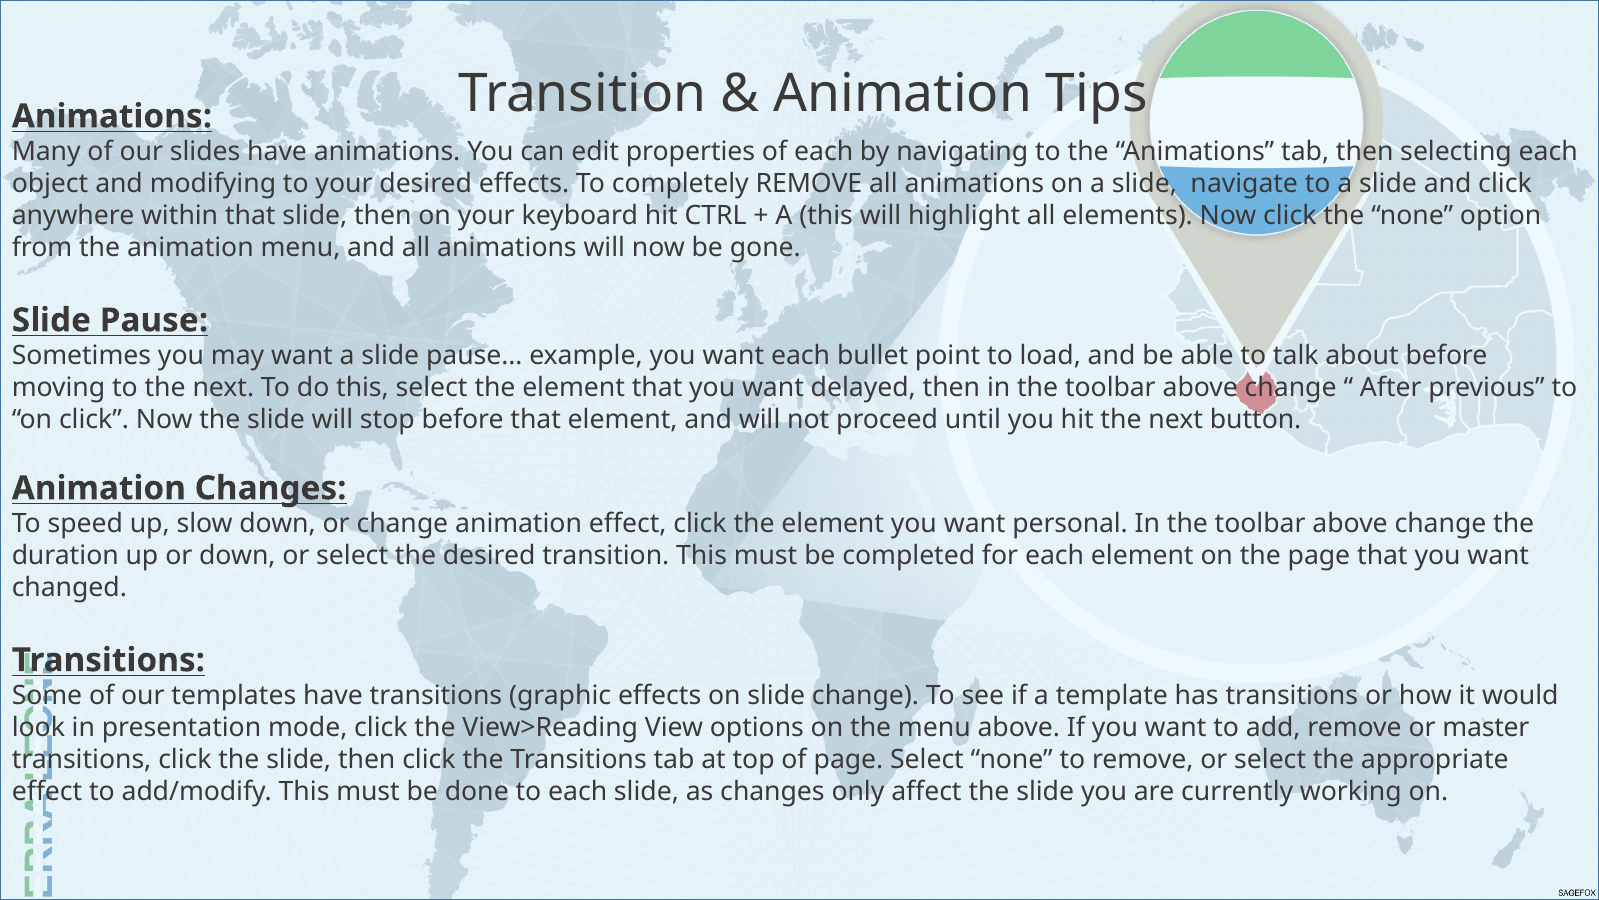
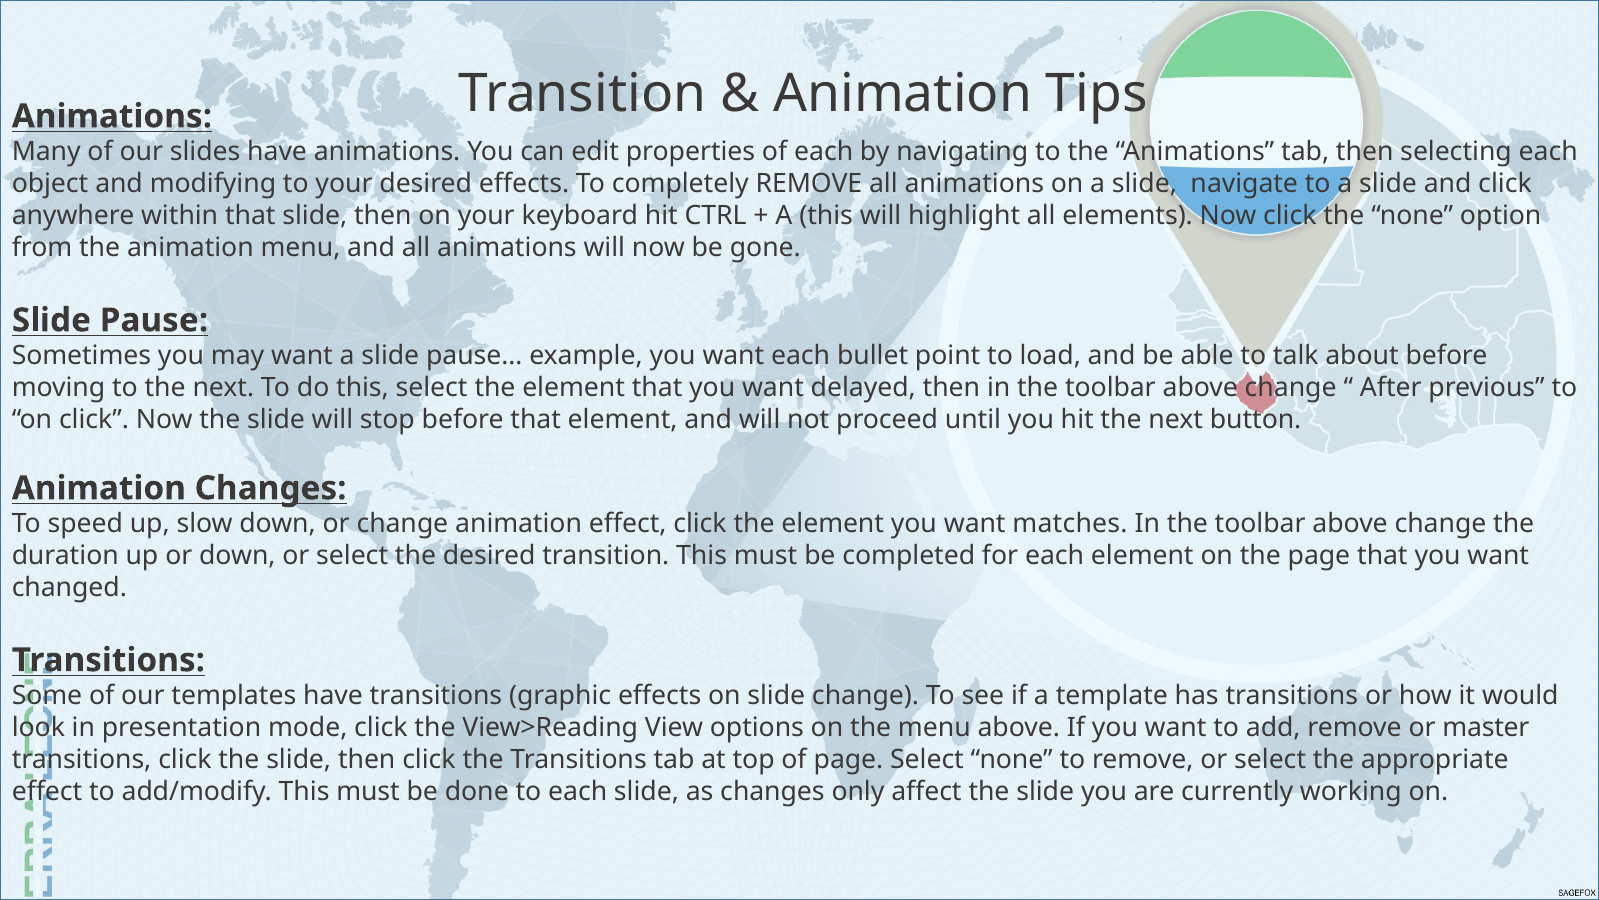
personal: personal -> matches (1070, 523)
